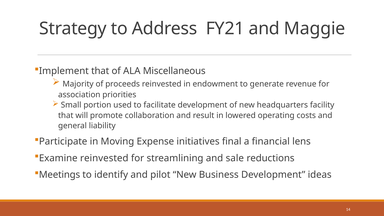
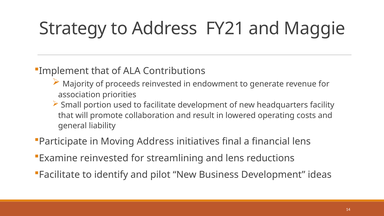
Miscellaneous: Miscellaneous -> Contributions (174, 71)
Moving Expense: Expense -> Address (155, 142)
and sale: sale -> lens (235, 158)
Meetings: Meetings -> Facilitate (59, 175)
